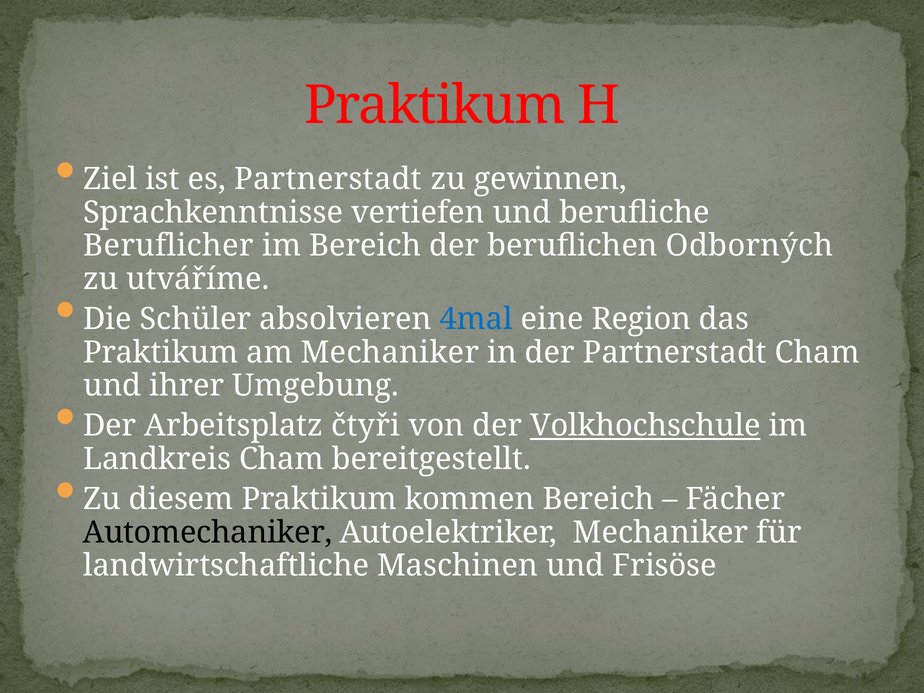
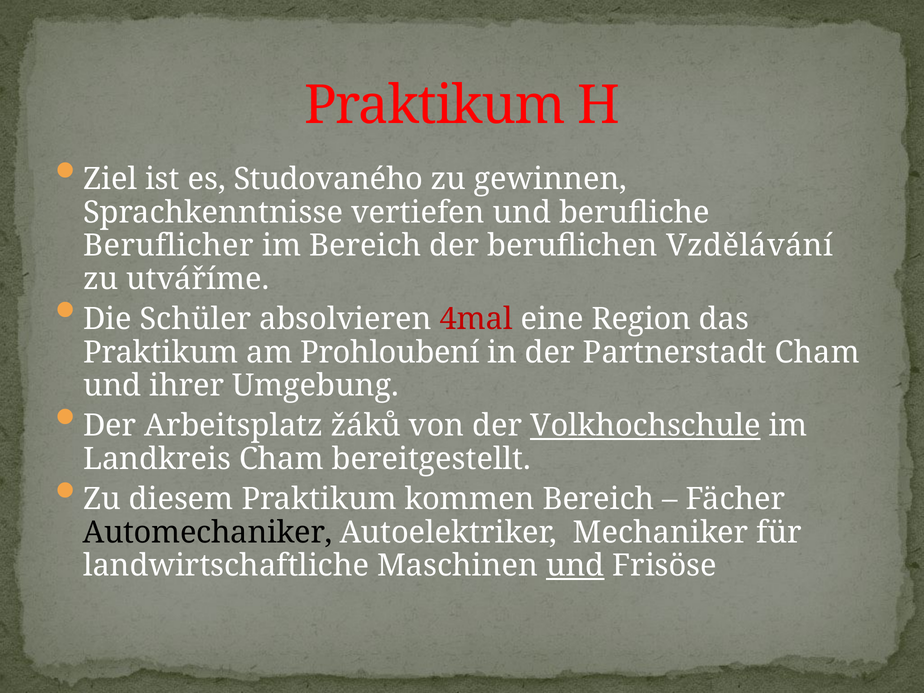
es Partnerstadt: Partnerstadt -> Studovaného (328, 179)
Odborných: Odborných -> Vzdělávání (750, 246)
4mal colour: blue -> red (476, 319)
am Mechaniker: Mechaniker -> Prohloubení (390, 352)
čtyři: čtyři -> žáků (366, 426)
und underline: none -> present (575, 566)
